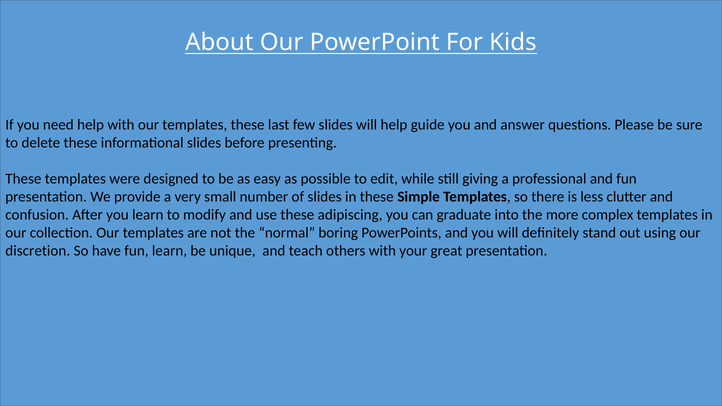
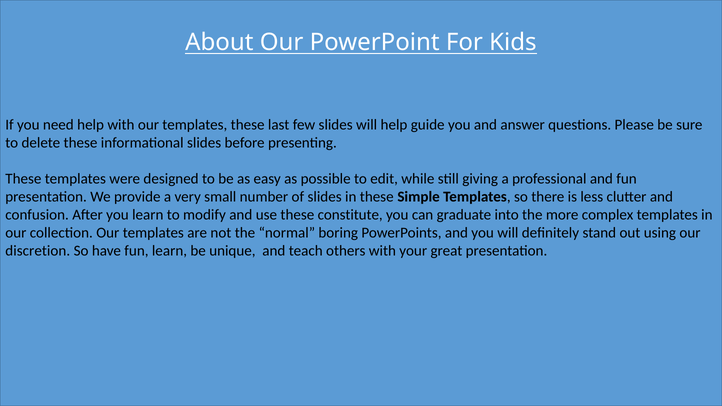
adipiscing: adipiscing -> constitute (350, 215)
